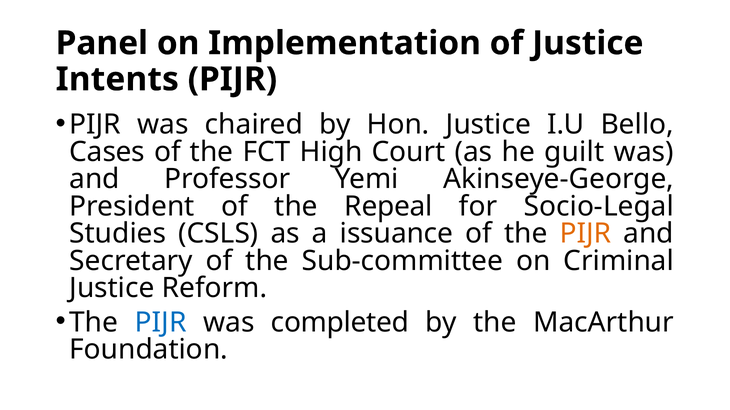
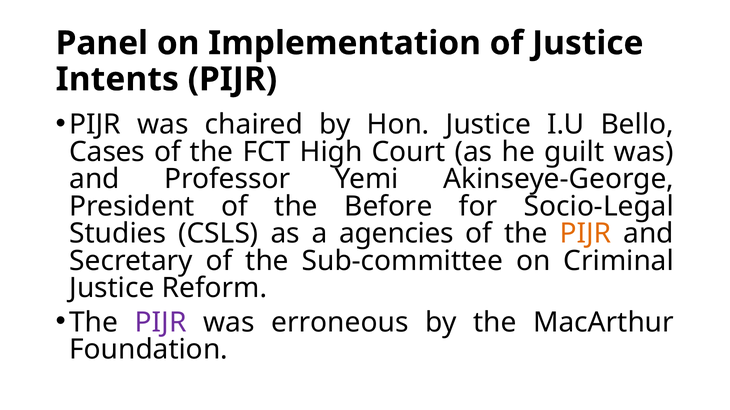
Repeal: Repeal -> Before (388, 207)
issuance: issuance -> agencies (397, 234)
PIJR colour: blue -> purple (161, 323)
completed: completed -> erroneous (340, 323)
